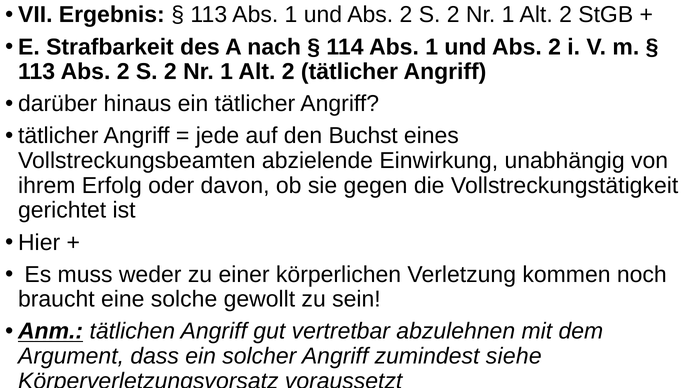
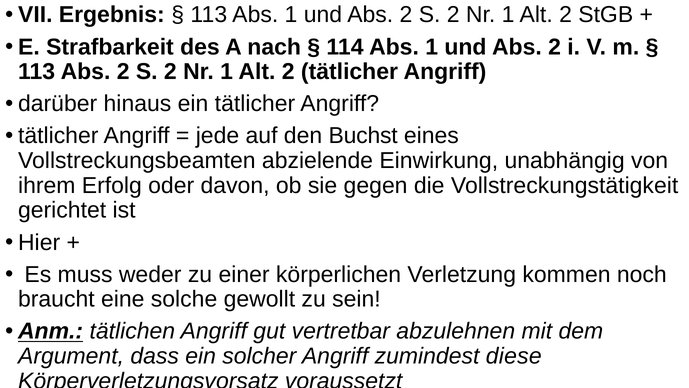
siehe: siehe -> diese (514, 356)
